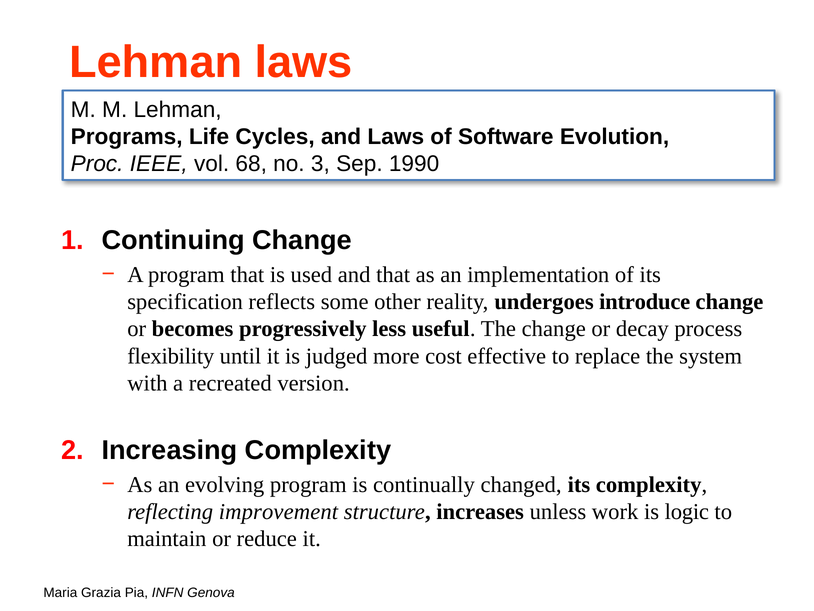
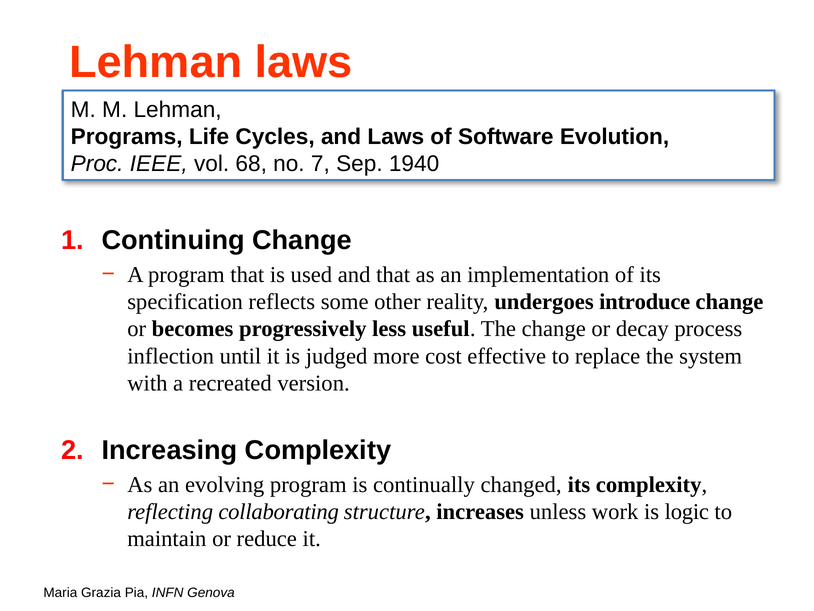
3: 3 -> 7 (320, 164)
1990: 1990 -> 1940 (414, 164)
flexibility: flexibility -> inflection (171, 356)
improvement: improvement -> collaborating (279, 511)
